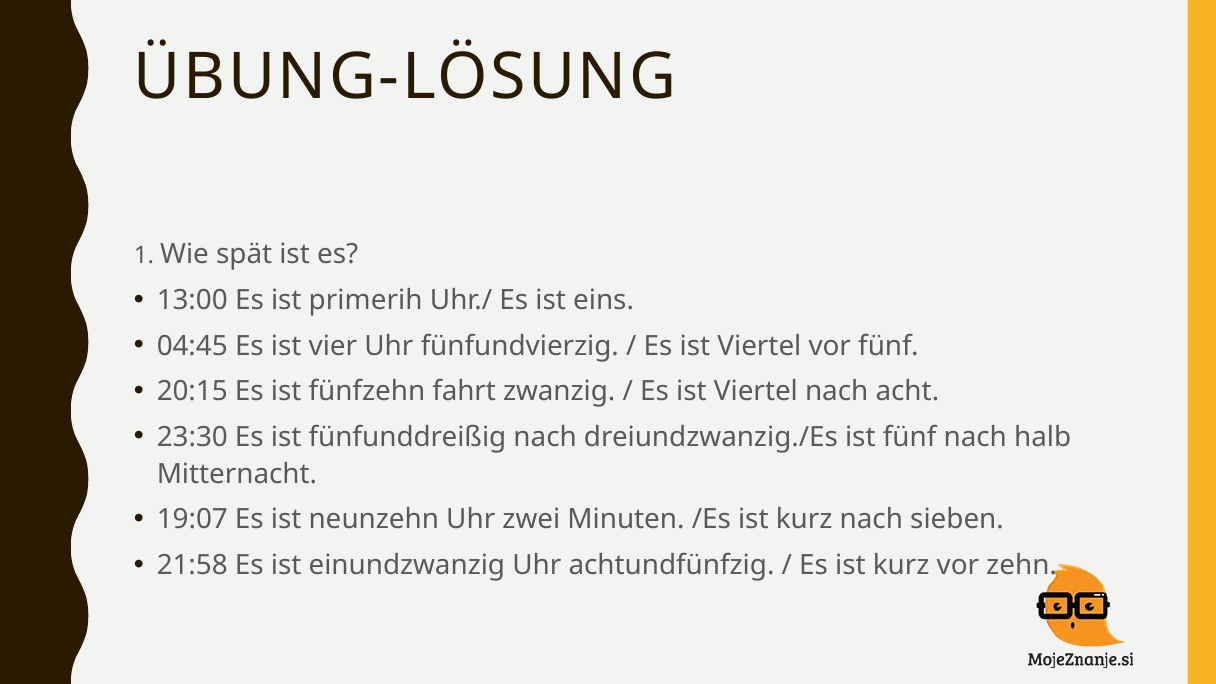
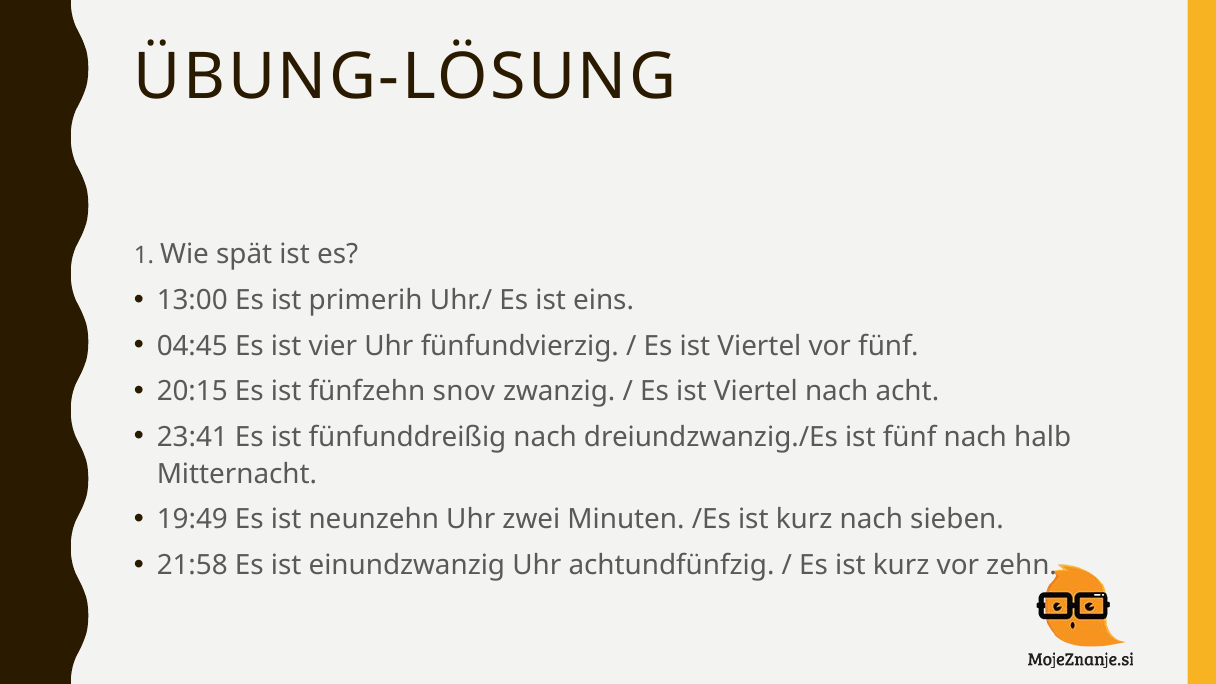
fahrt: fahrt -> snov (464, 391)
23:30: 23:30 -> 23:41 (192, 437)
19:07: 19:07 -> 19:49 (192, 520)
